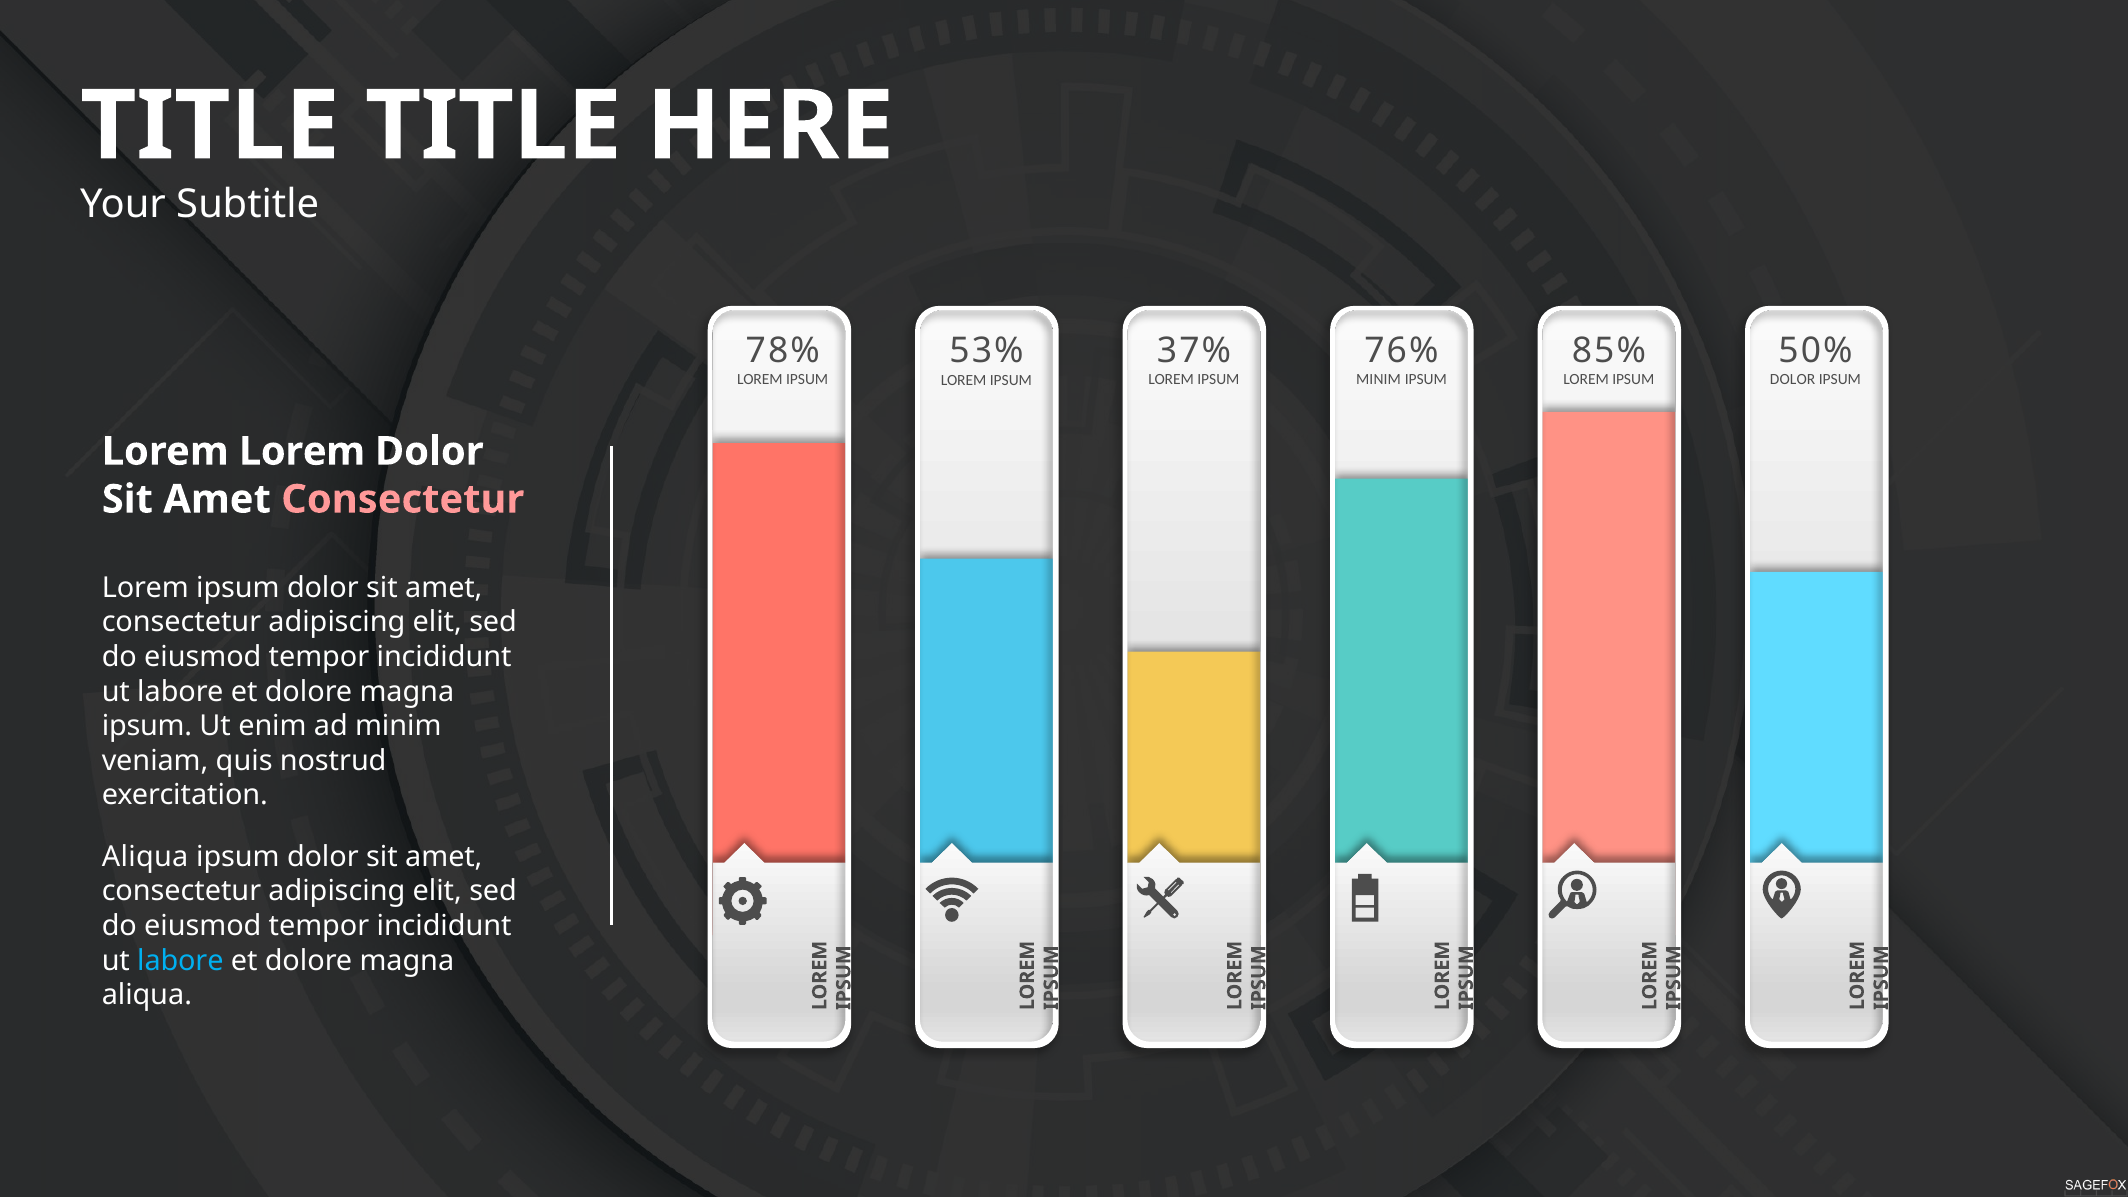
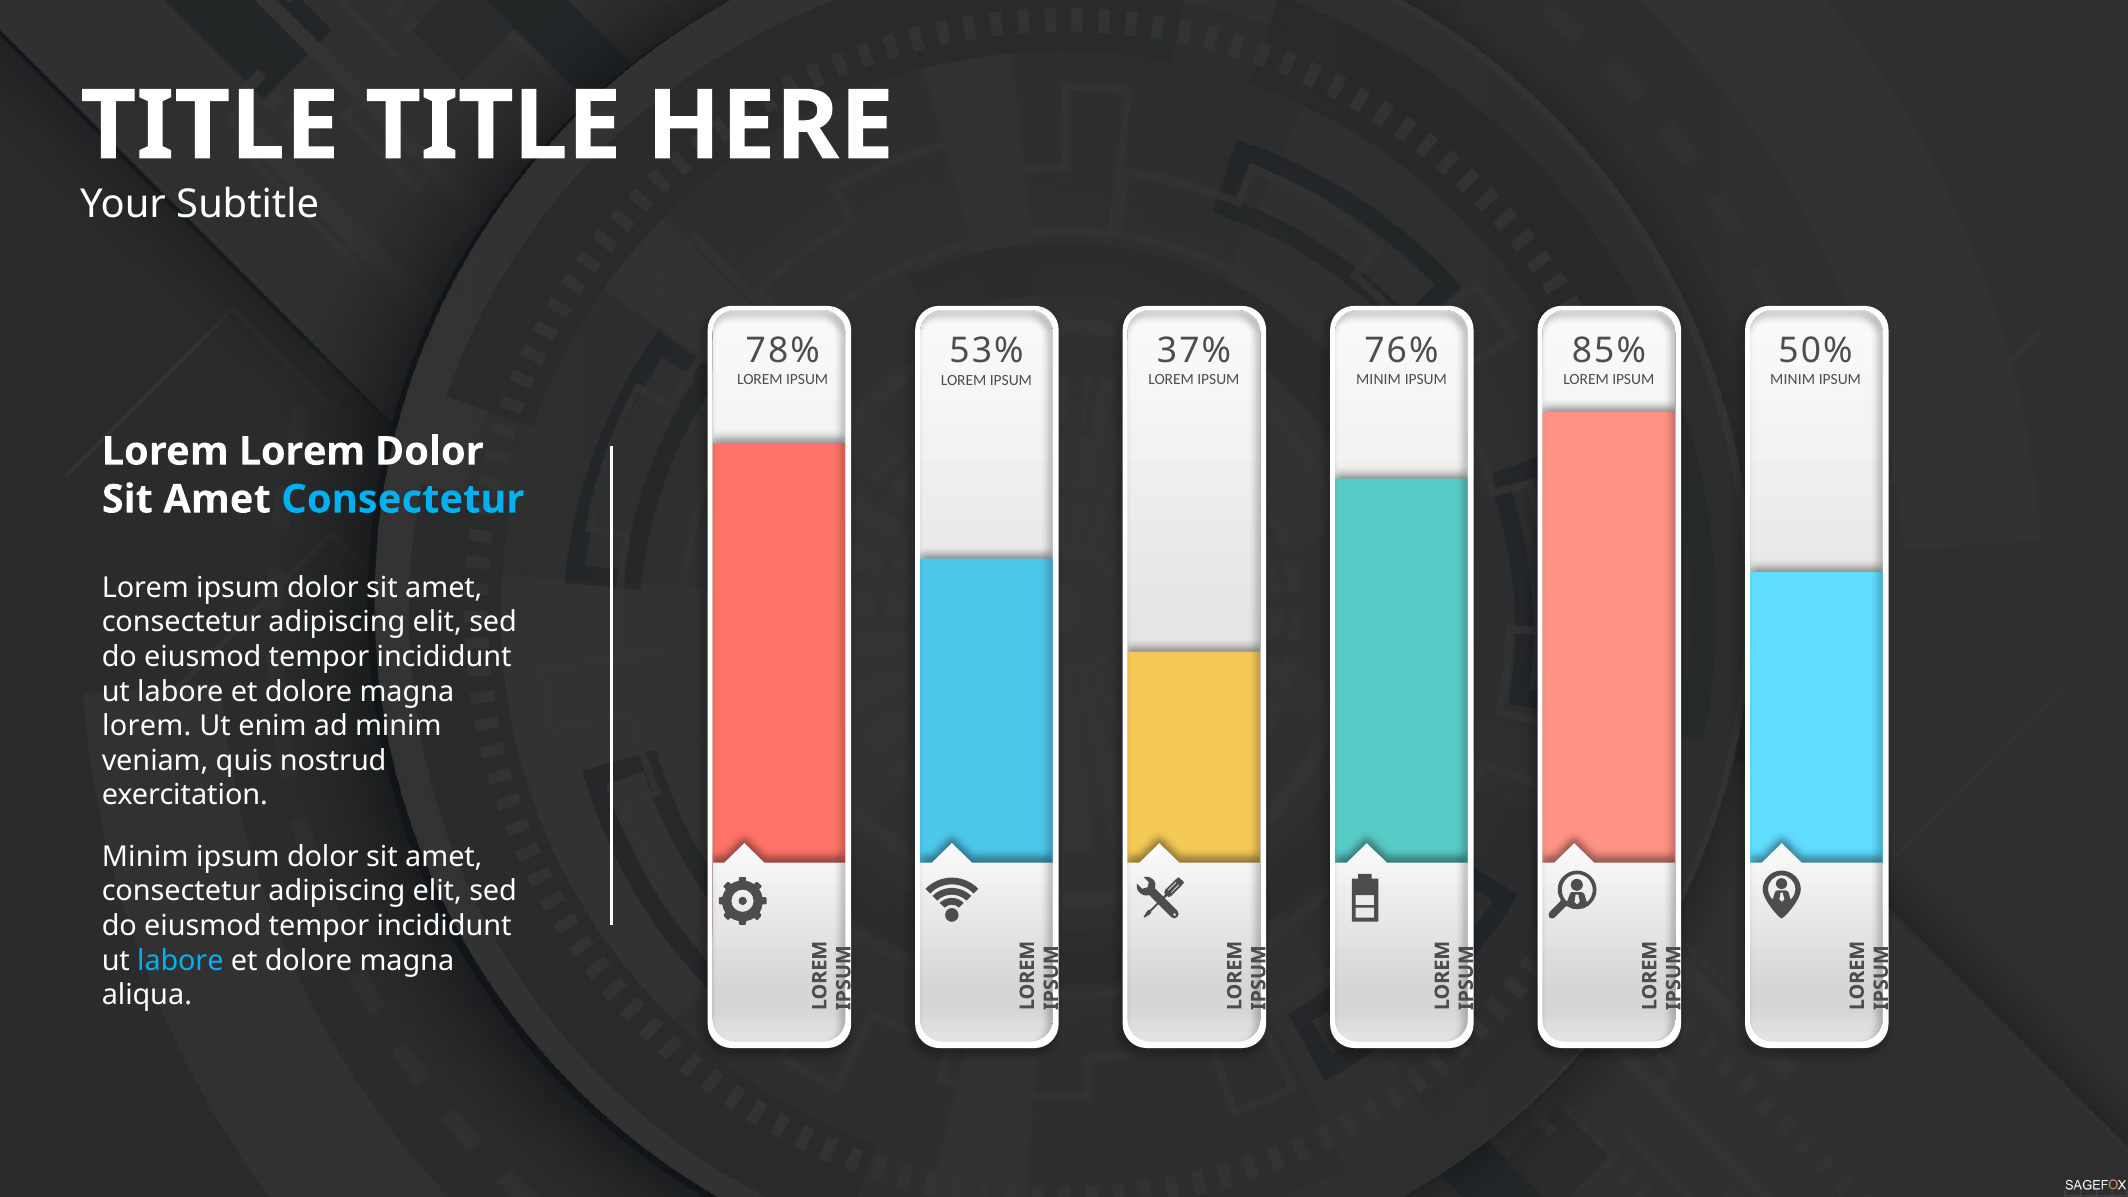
DOLOR: DOLOR -> MINIM (1793, 380)
Consectetur colour: pink -> light blue (403, 499)
ipsum: ipsum -> lorem (147, 726)
Aliqua: Aliqua -> Minim (145, 857)
